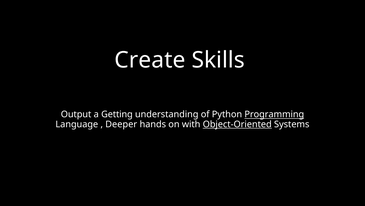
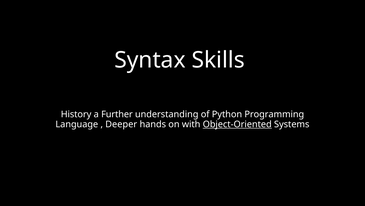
Create: Create -> Syntax (150, 60)
Output: Output -> History (76, 114)
Getting: Getting -> Further (117, 114)
Programming underline: present -> none (274, 114)
